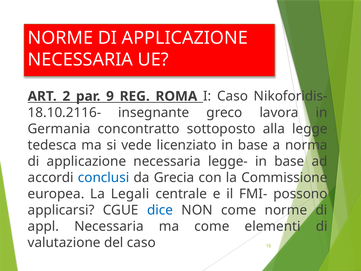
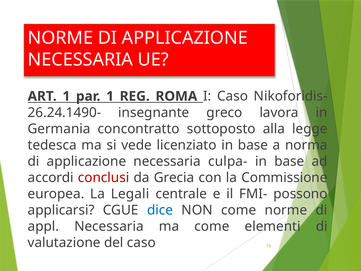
ART 2: 2 -> 1 (66, 96)
par 9: 9 -> 1 (110, 96)
18.10.2116-: 18.10.2116- -> 26.24.1490- (64, 112)
legge-: legge- -> culpa- (228, 161)
conclusi colour: blue -> red (104, 177)
